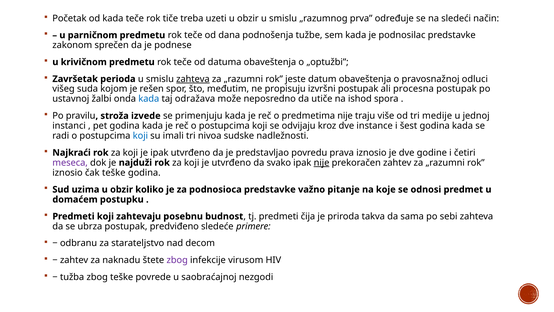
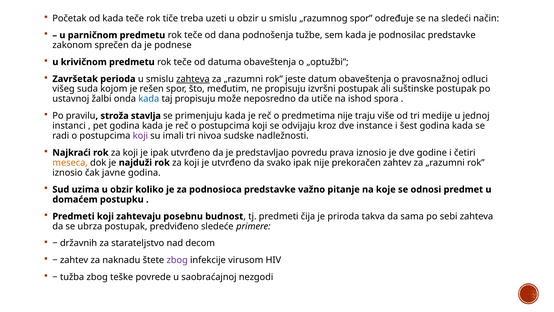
„razumnog prva: prva -> spor (361, 18)
procesna: procesna -> suštinske (413, 89)
taj odražava: odražava -> propisuju (195, 99)
izvede: izvede -> stavlja (146, 116)
koji colour: blue -> purple (140, 136)
meseca colour: purple -> orange (70, 162)
nije underline: present -> none (322, 162)
čak teške: teške -> javne (114, 172)
odbranu: odbranu -> državnih (79, 243)
